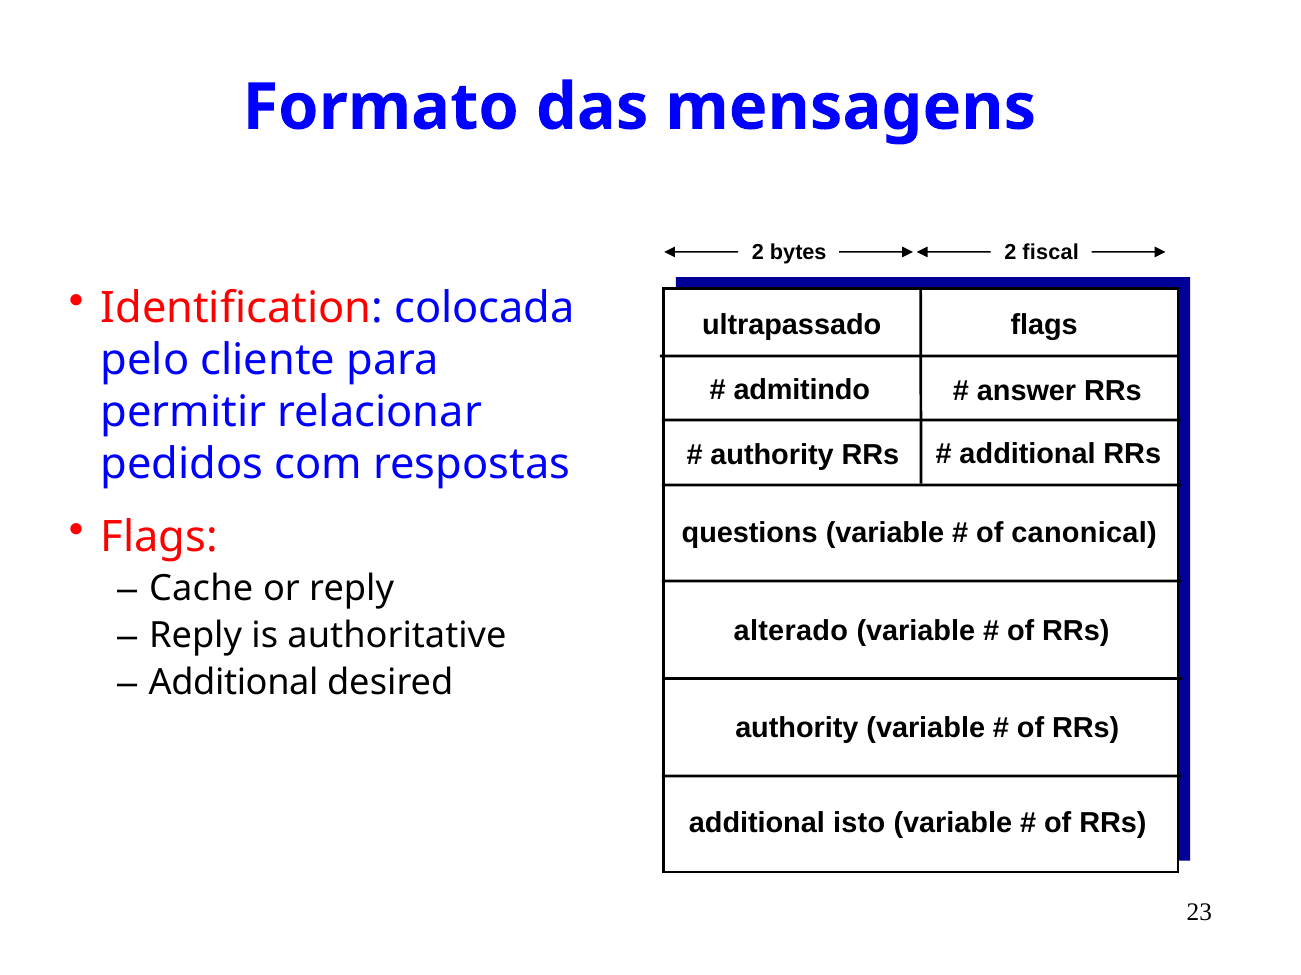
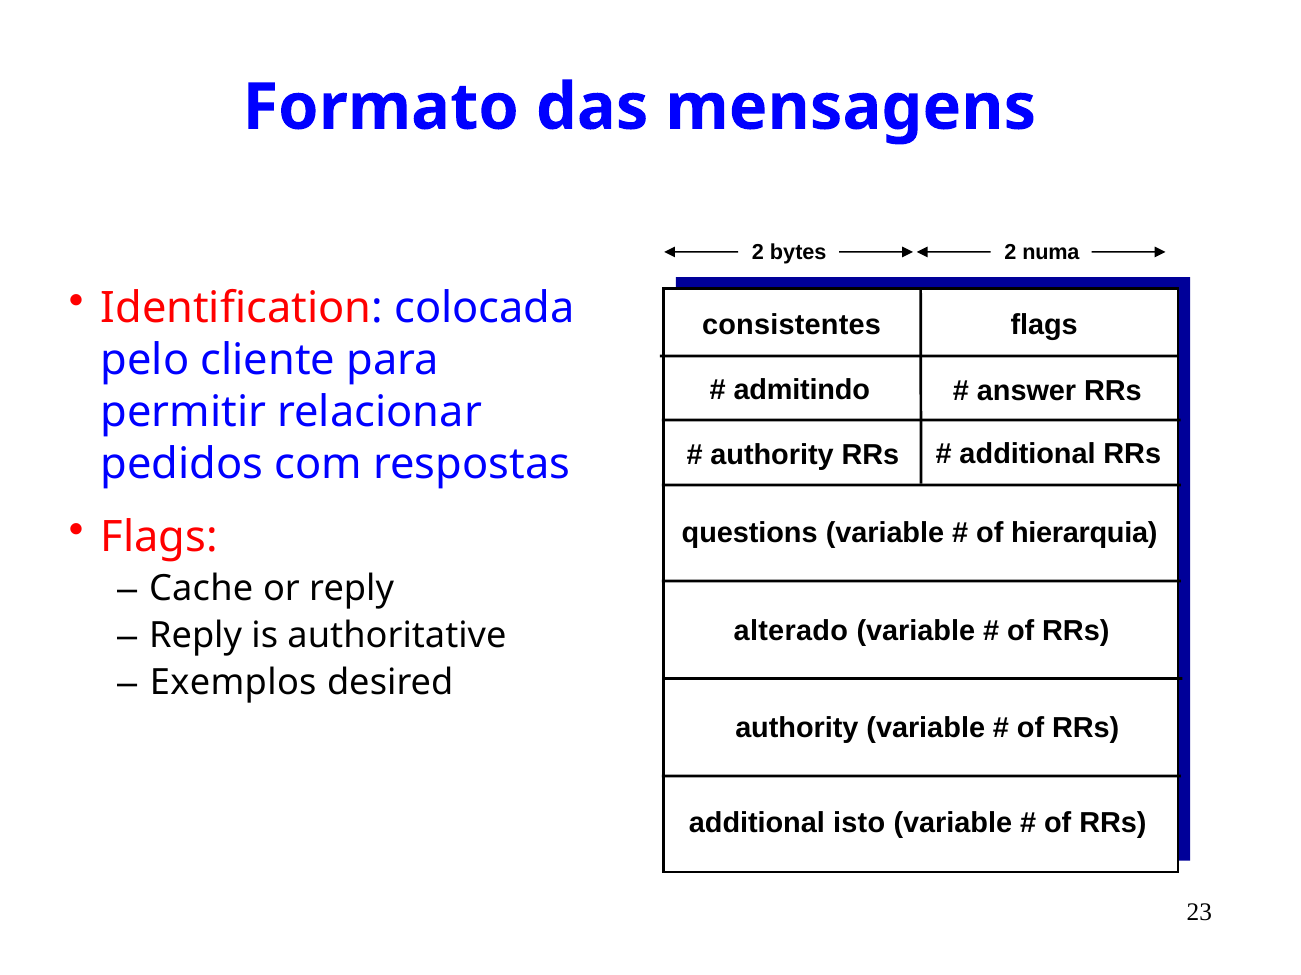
fiscal: fiscal -> numa (1051, 253)
ultrapassado: ultrapassado -> consistentes (792, 325)
canonical: canonical -> hierarquia (1084, 534)
Additional: Additional -> Exemplos (233, 683)
